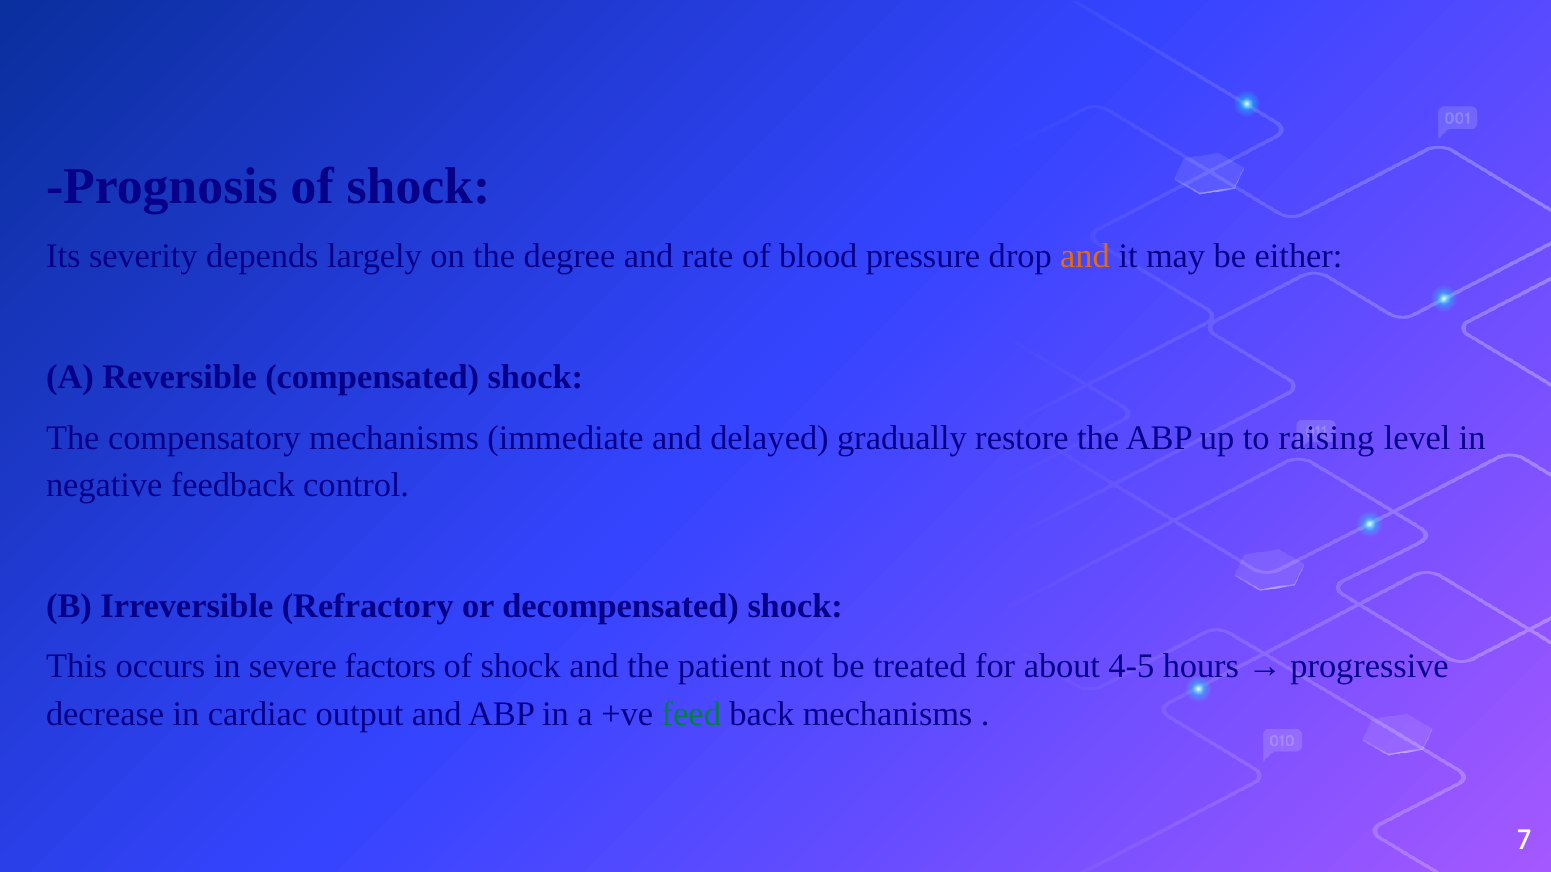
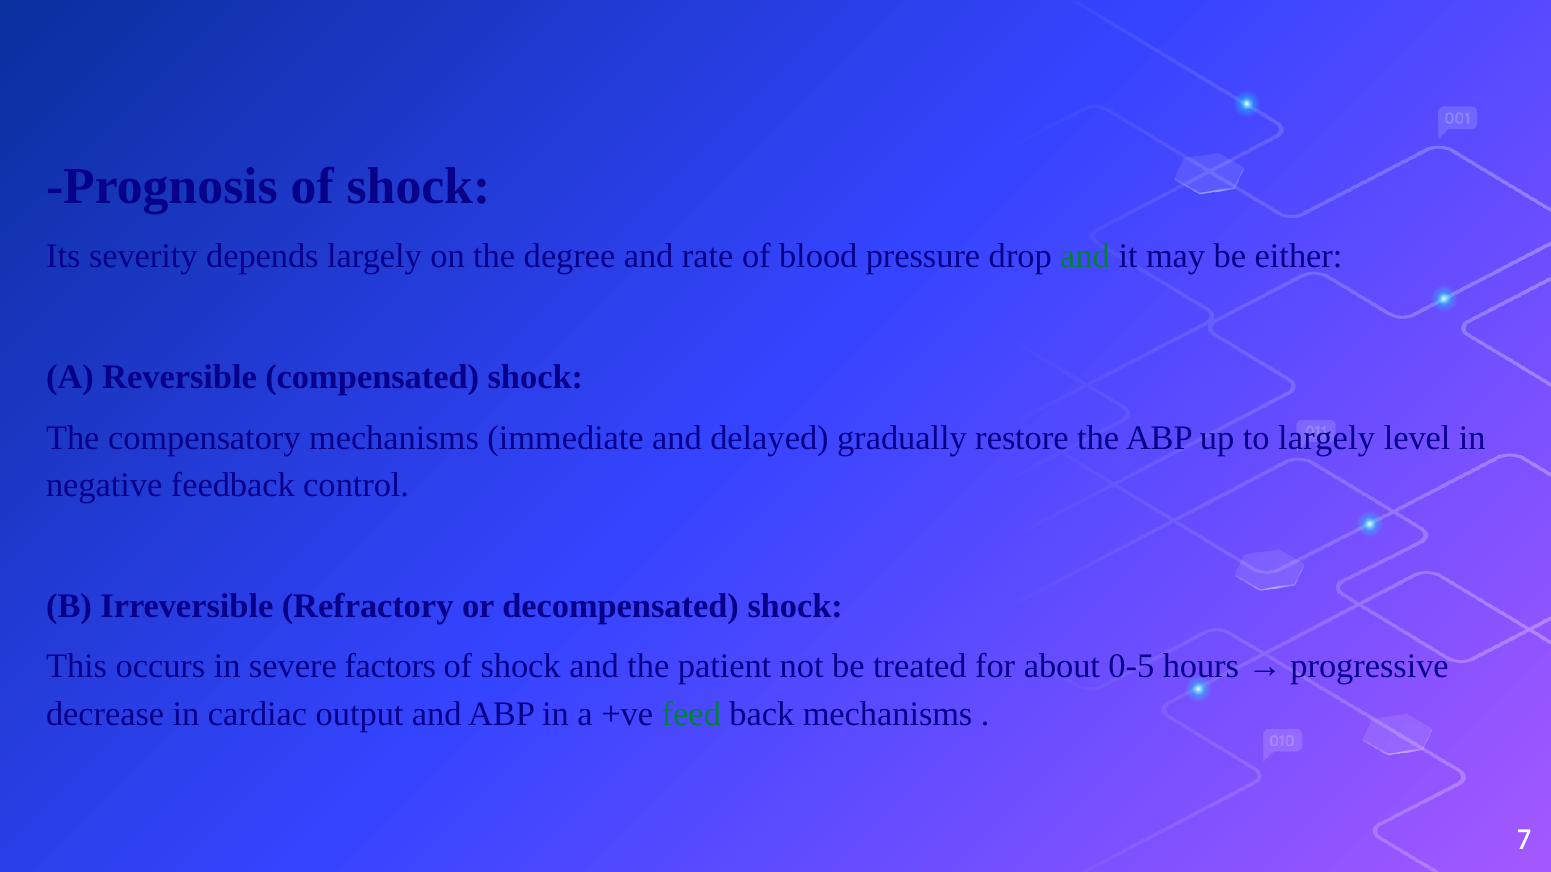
and colour: orange -> green (1085, 257)
to raising: raising -> largely (1327, 438)
4-5: 4-5 -> 0-5 (1131, 667)
